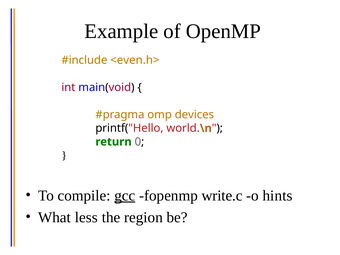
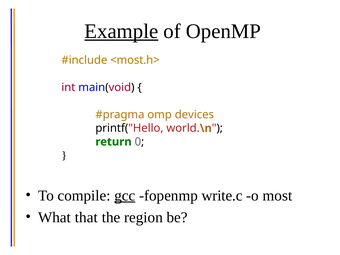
Example underline: none -> present (121, 31)
<even.h>: <even.h> -> <most.h> (135, 60)
hints: hints -> most (278, 196)
less: less -> that (86, 217)
